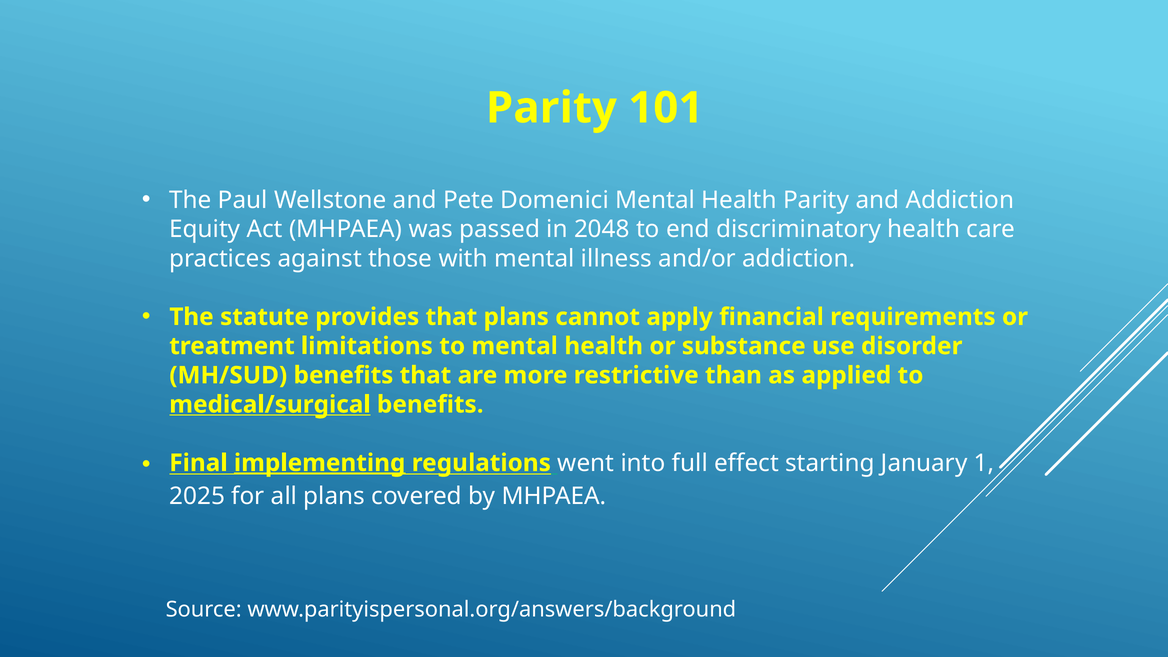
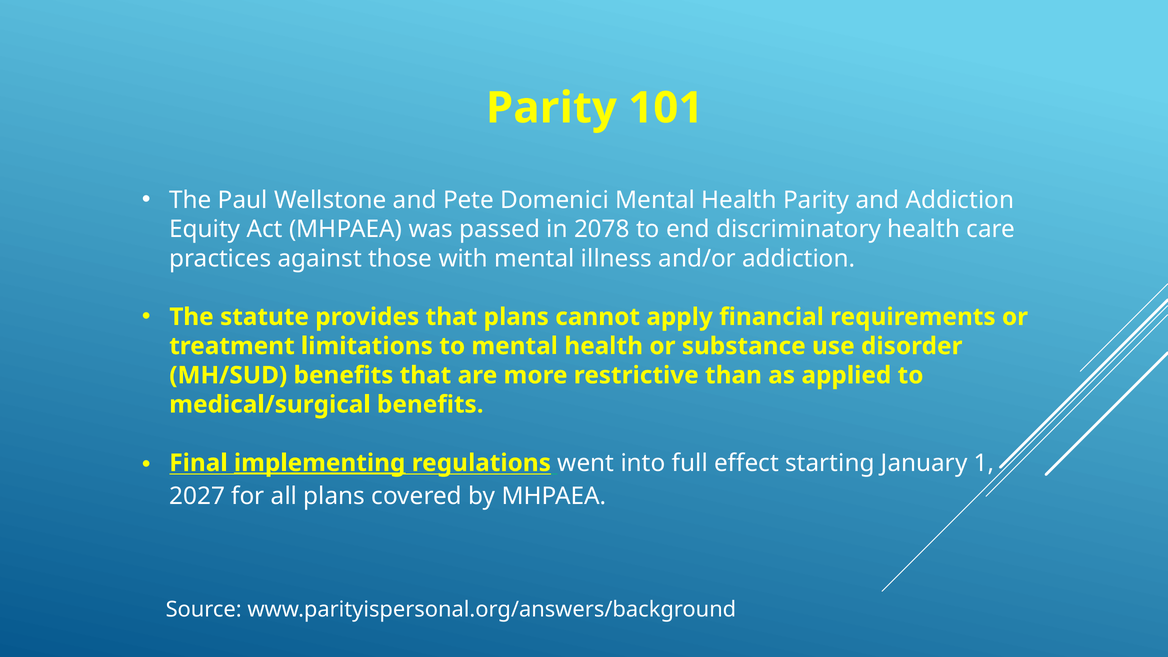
2048: 2048 -> 2078 (602, 229)
medical/surgical underline: present -> none (270, 405)
2025: 2025 -> 2027 (197, 496)
